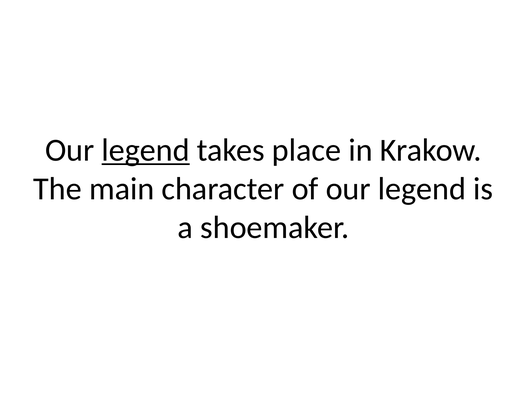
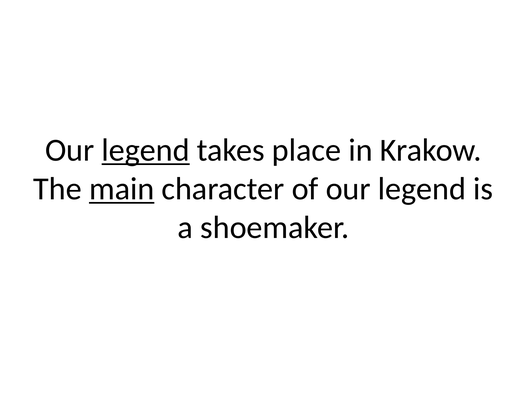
main underline: none -> present (122, 189)
